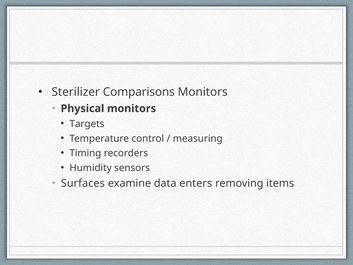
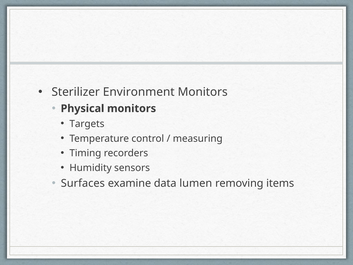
Comparisons: Comparisons -> Environment (139, 92)
enters: enters -> lumen (196, 183)
